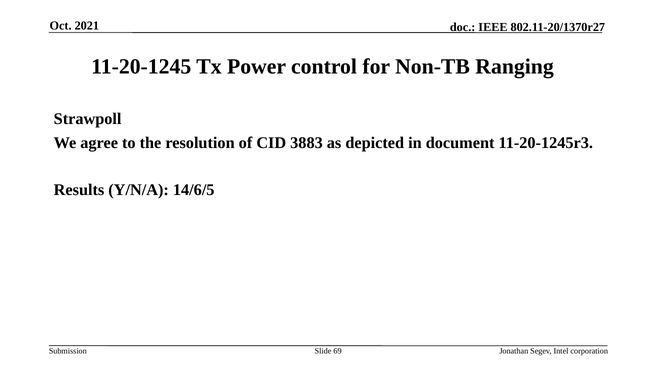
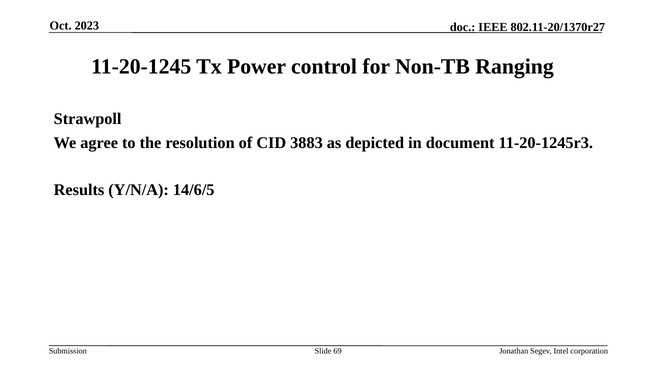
2021: 2021 -> 2023 (87, 26)
